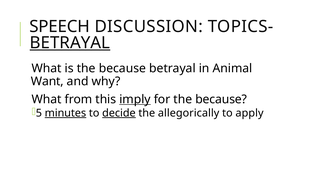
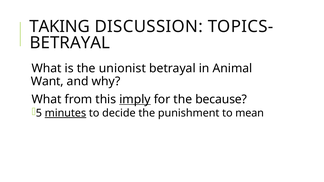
SPEECH: SPEECH -> TAKING (60, 27)
BETRAYAL underline: present -> none (70, 43)
is the because: because -> unionist (122, 68)
decide underline: present -> none (119, 113)
allegorically: allegorically -> punishment (189, 113)
apply: apply -> mean (250, 113)
